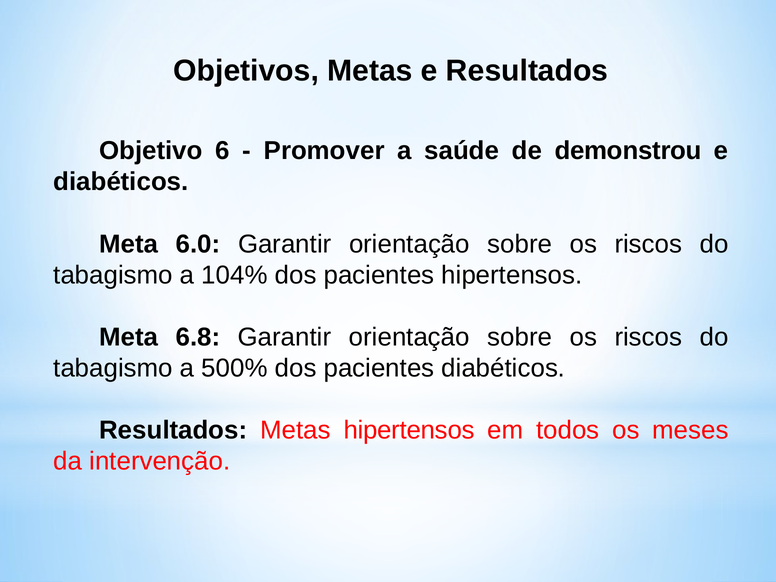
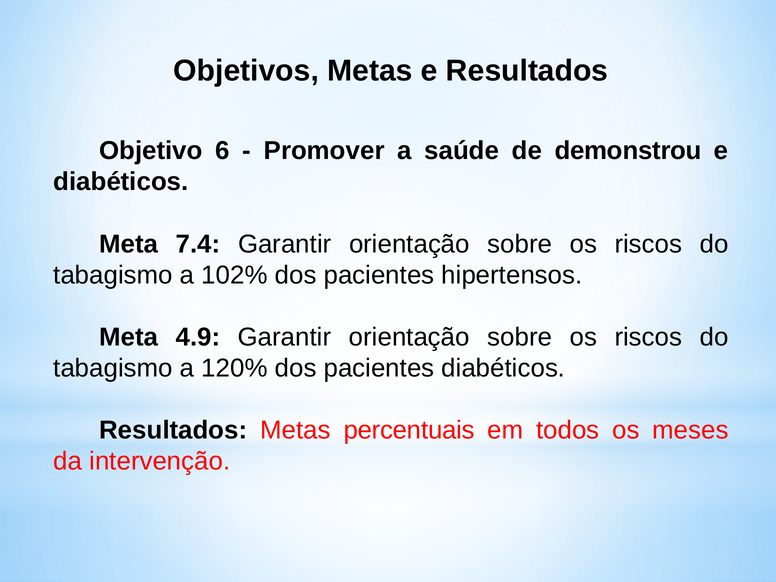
6.0: 6.0 -> 7.4 (198, 244)
104%: 104% -> 102% (235, 275)
6.8: 6.8 -> 4.9 (198, 337)
500%: 500% -> 120% (235, 368)
Metas hipertensos: hipertensos -> percentuais (409, 430)
